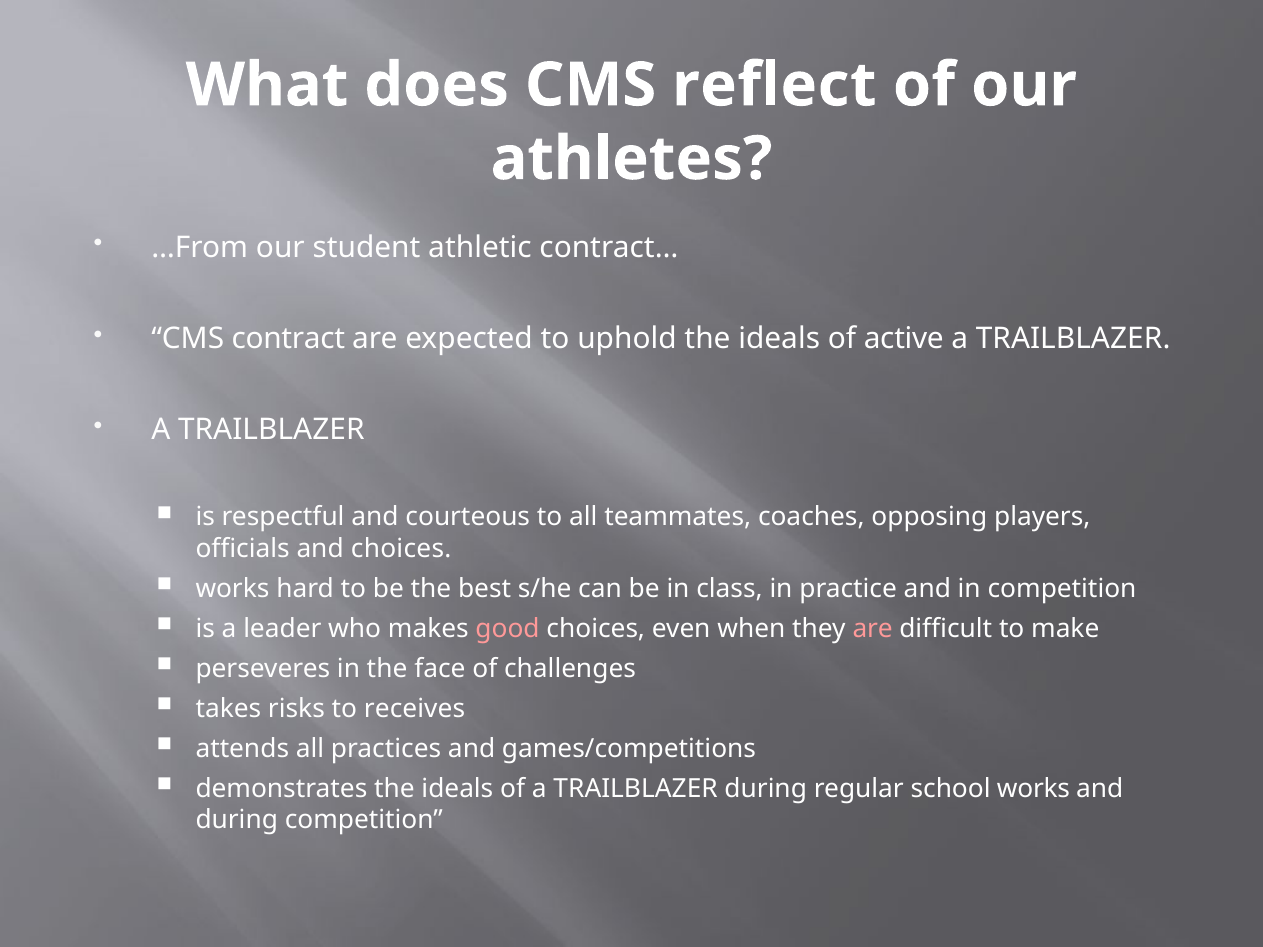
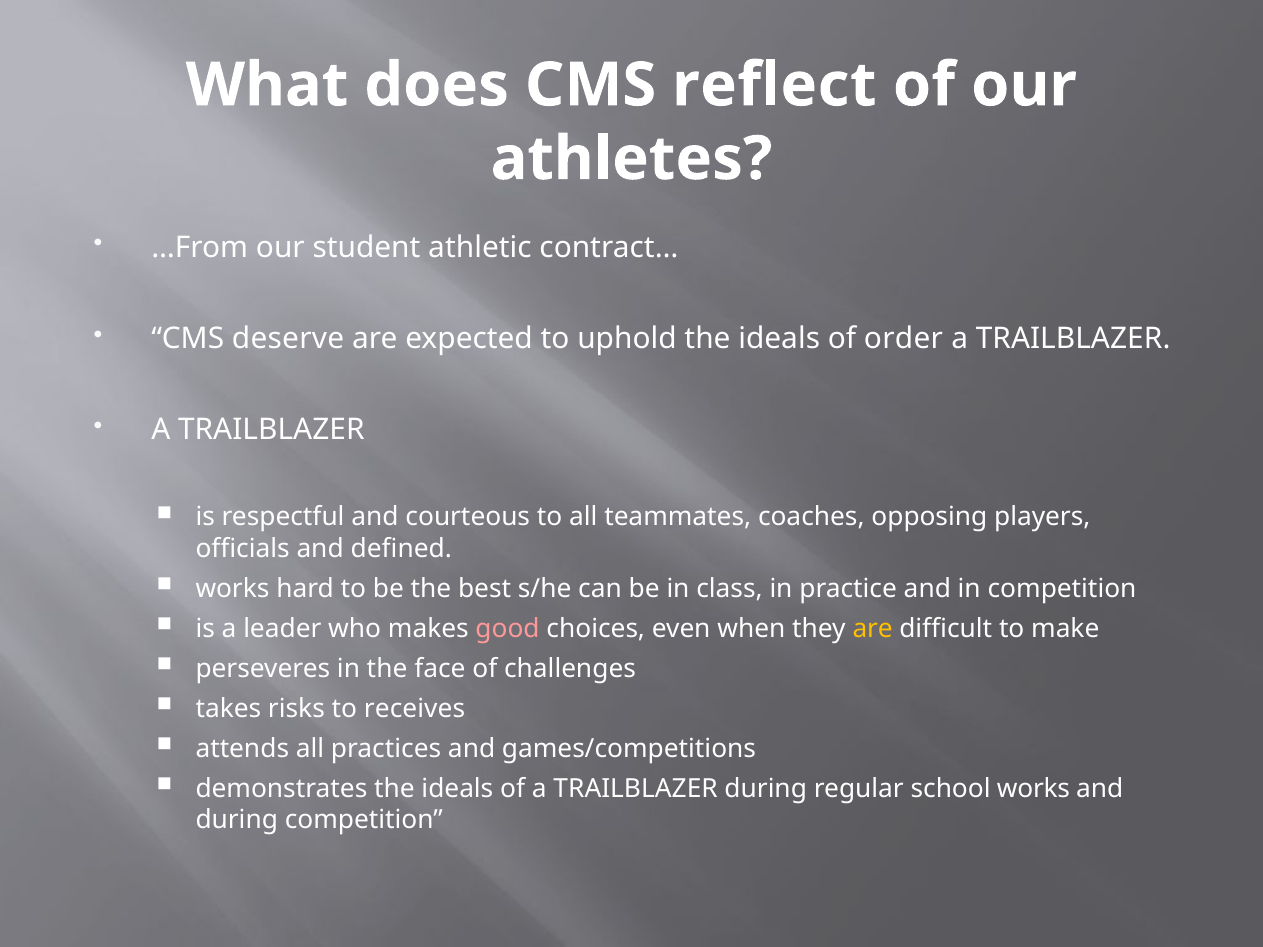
contract: contract -> deserve (288, 339)
active: active -> order (904, 339)
and choices: choices -> defined (401, 549)
are colour: pink -> yellow (873, 629)
